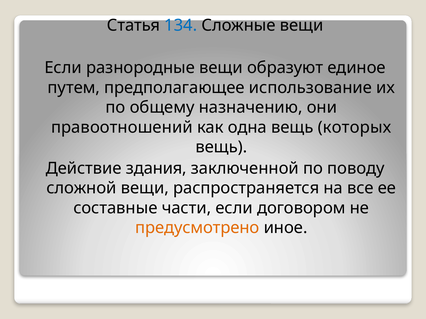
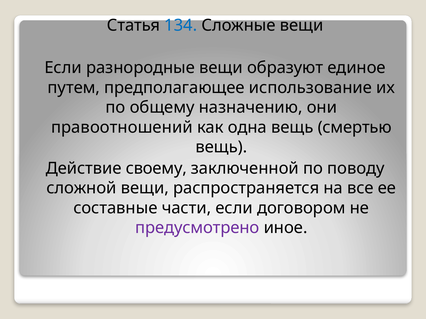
которых: которых -> смертью (355, 127)
здания: здания -> своему (156, 169)
предусмотрено colour: orange -> purple (197, 228)
